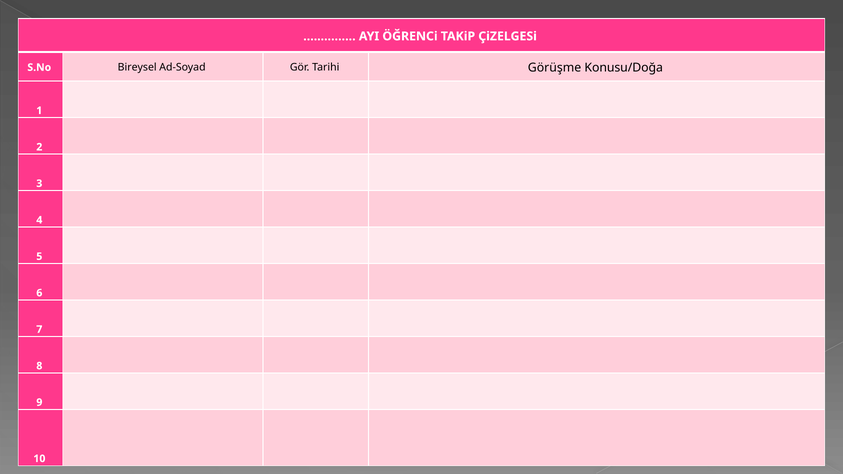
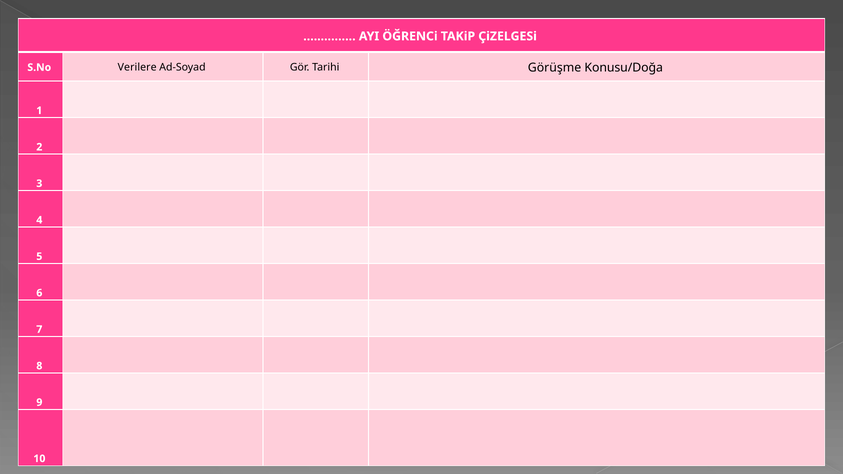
Bireysel: Bireysel -> Verilere (137, 67)
